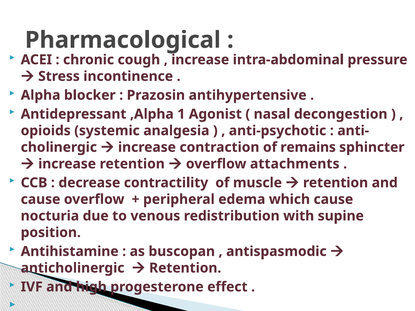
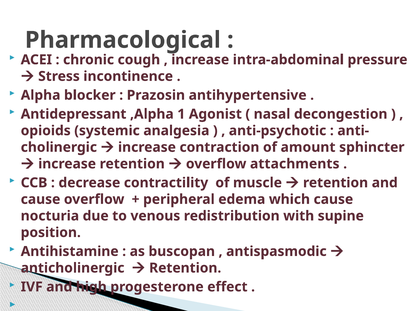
remains: remains -> amount (308, 147)
